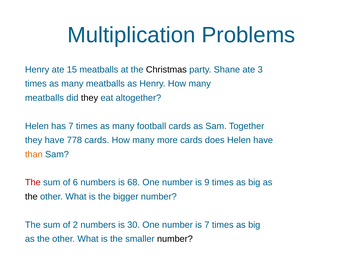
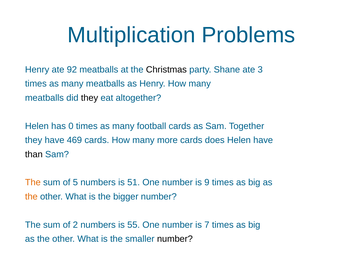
15: 15 -> 92 (72, 70)
has 7: 7 -> 0 (71, 126)
778: 778 -> 469 (74, 140)
than colour: orange -> black (34, 154)
The colour: red -> orange (33, 183)
6: 6 -> 5 (75, 183)
68: 68 -> 51 (134, 183)
the colour: black -> orange (31, 197)
30: 30 -> 55 (134, 225)
